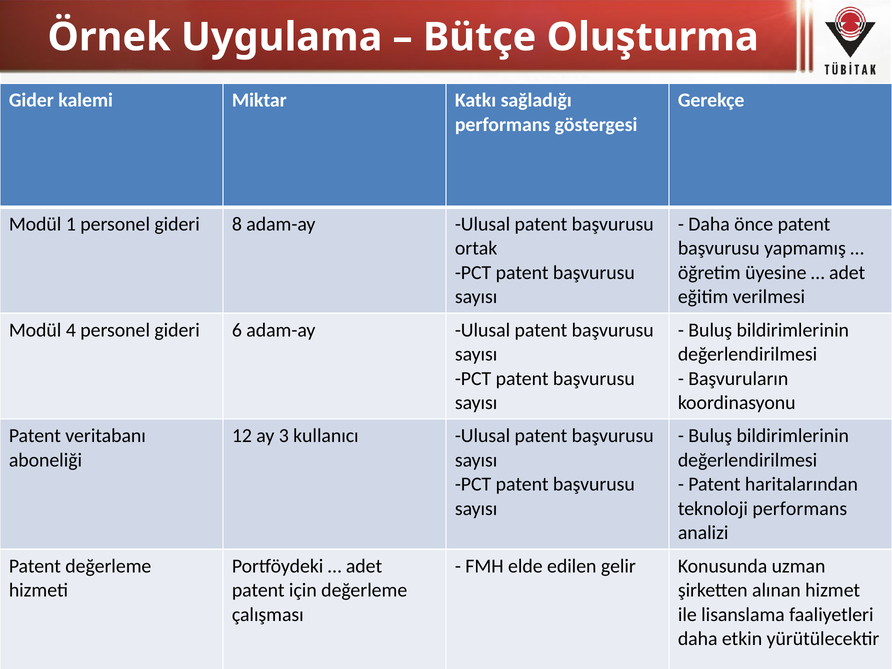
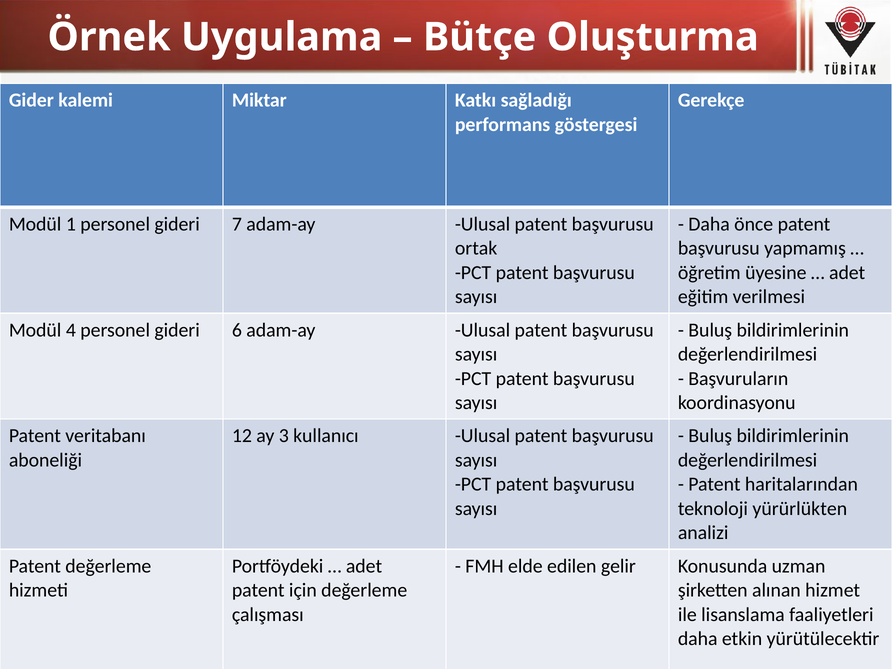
8: 8 -> 7 (237, 224)
teknoloji performans: performans -> yürürlükten (800, 509)
